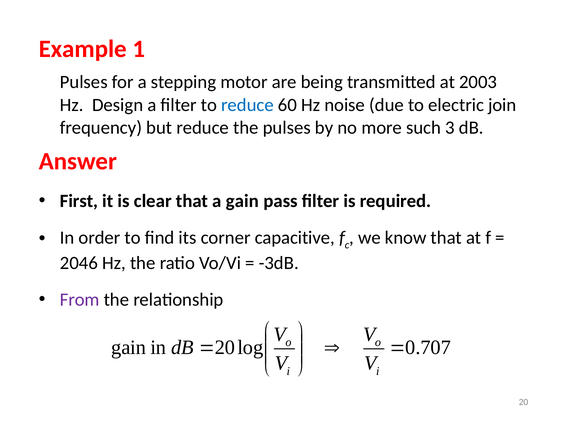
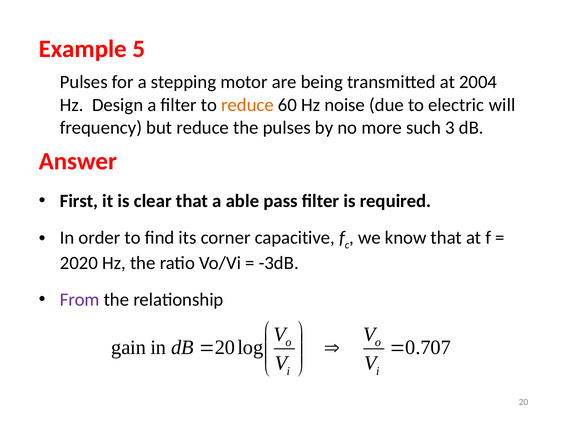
1: 1 -> 5 (139, 49)
2003: 2003 -> 2004 (478, 82)
reduce colour: blue -> orange (247, 105)
join: join -> will (502, 105)
a gain: gain -> able (242, 201)
2046: 2046 -> 2020 (79, 263)
